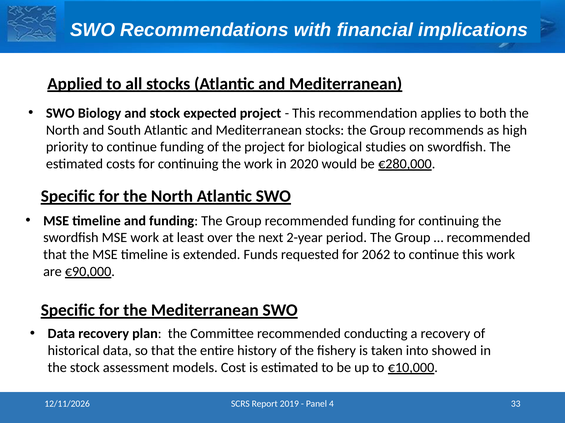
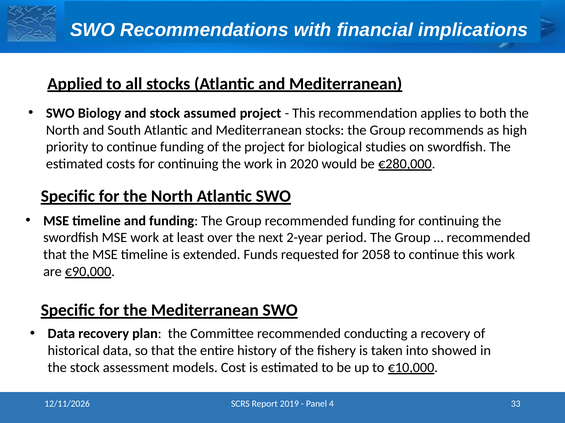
expected: expected -> assumed (210, 113)
2062: 2062 -> 2058 (376, 255)
